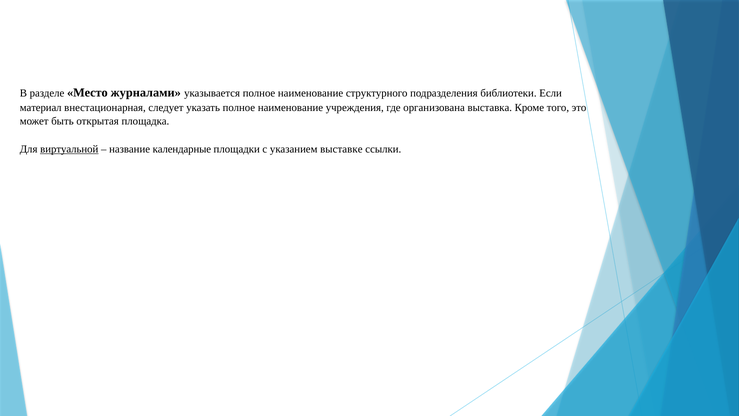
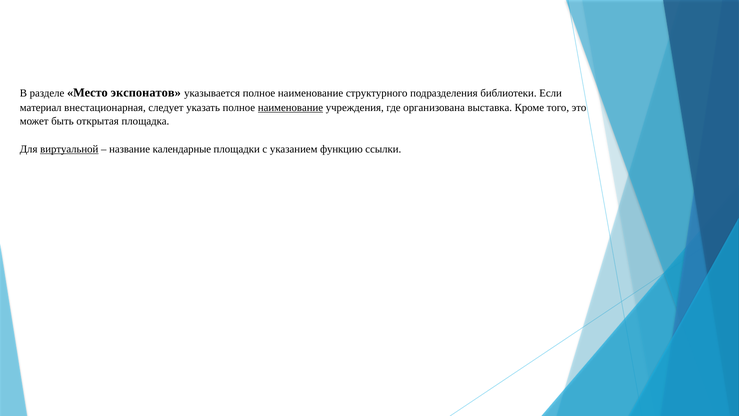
журналами: журналами -> экспонатов (146, 93)
наименование underline: none -> present (291, 107)
выставке: выставке -> функцию (341, 149)
